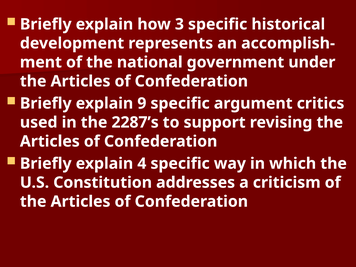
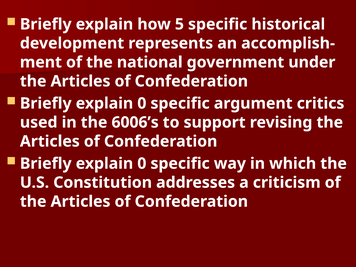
3: 3 -> 5 (179, 24)
9: 9 -> 0 (142, 103)
2287’s: 2287’s -> 6006’s (135, 122)
4: 4 -> 0 (142, 164)
